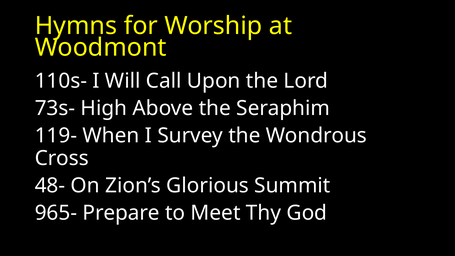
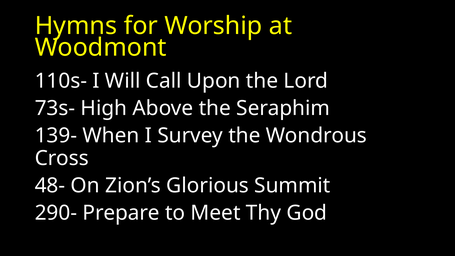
119-: 119- -> 139- (56, 136)
965-: 965- -> 290- (56, 213)
